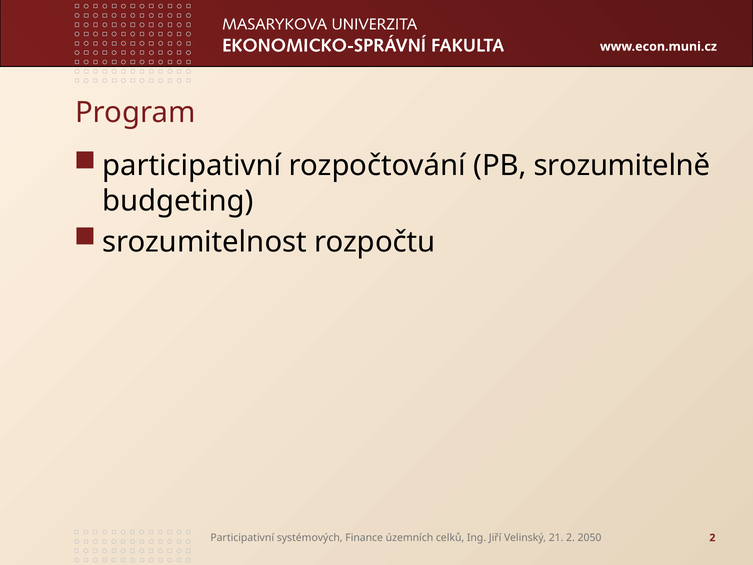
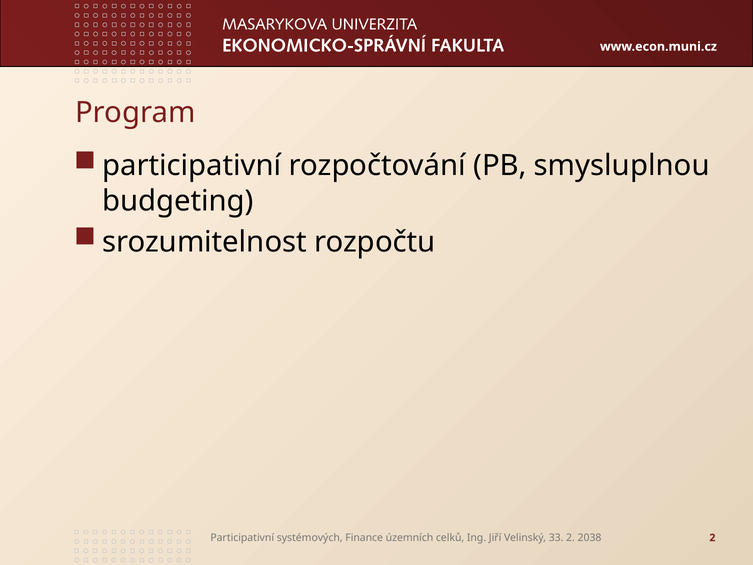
srozumitelně: srozumitelně -> smysluplnou (622, 166)
21: 21 -> 33 (556, 538)
2050: 2050 -> 2038 (590, 538)
